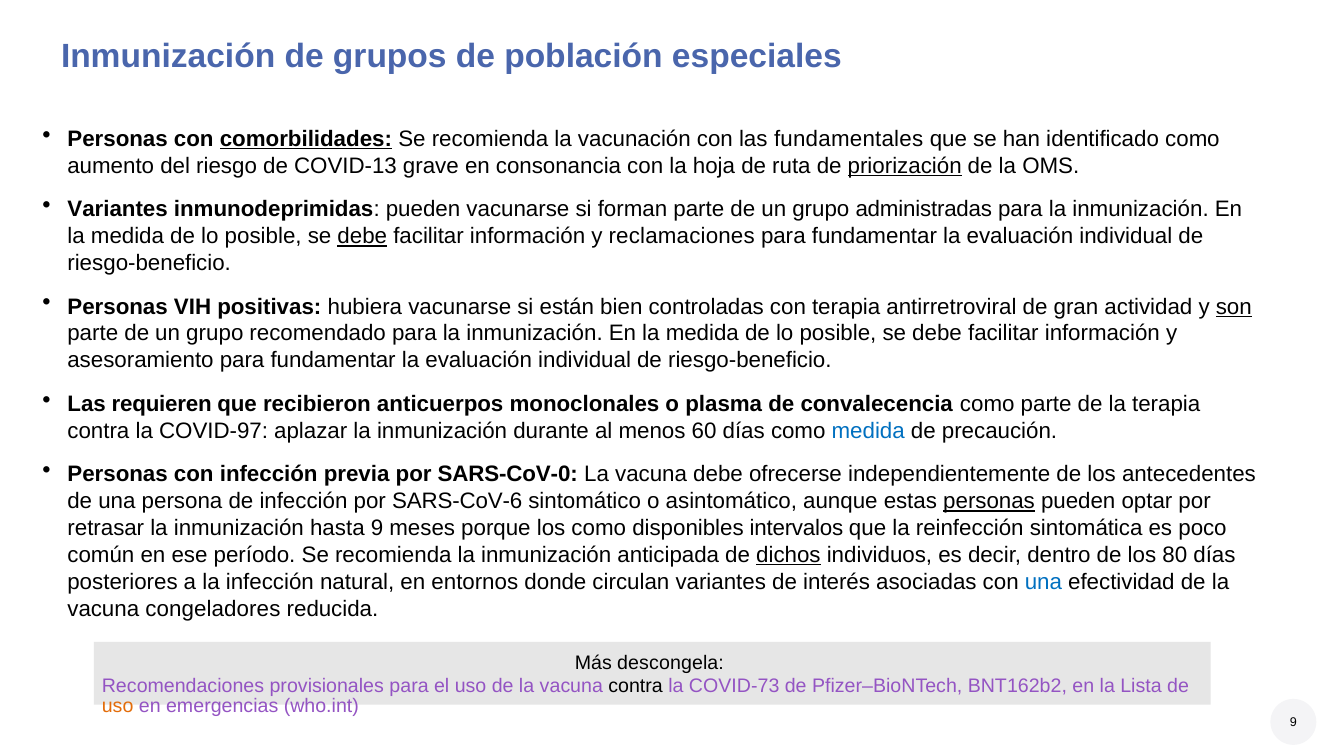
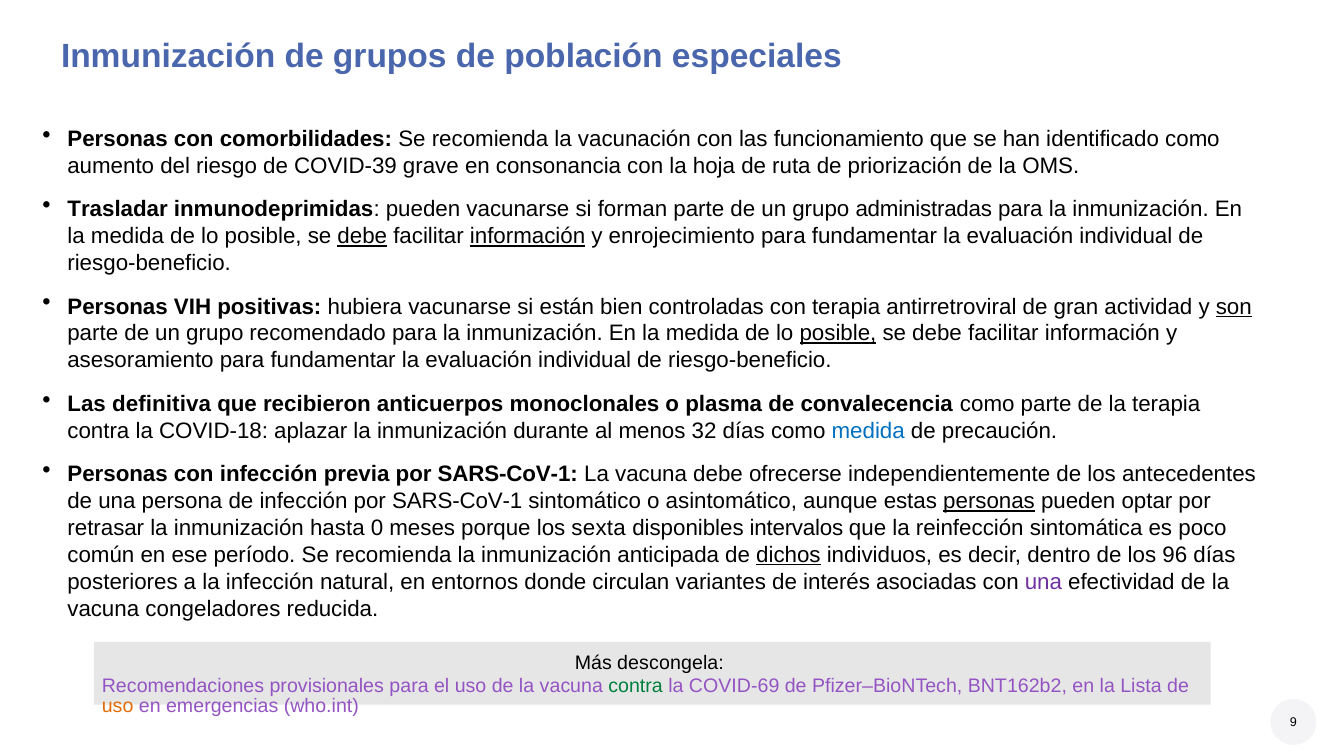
comorbilidades underline: present -> none (306, 139)
fundamentales: fundamentales -> funcionamiento (849, 139)
COVID-13: COVID-13 -> COVID-39 (346, 166)
priorización underline: present -> none (905, 166)
Variantes: Variantes -> Trasladar (118, 209)
información underline: none -> present (528, 236)
reclamaciones: reclamaciones -> enrojecimiento (682, 236)
posible underline: none -> present (838, 333)
requieren: requieren -> definitiva (162, 404)
COVID-97: COVID-97 -> COVID-18 (214, 431)
60: 60 -> 32 (704, 431)
previa por SARS-CoV-0: SARS-CoV-0 -> SARS-CoV-1 (508, 474)
infección por SARS-CoV-6: SARS-CoV-6 -> SARS-CoV-1 (457, 501)
hasta 9: 9 -> 0 (377, 528)
los como: como -> sexta (599, 528)
80: 80 -> 96 (1175, 555)
una colour: blue -> purple (1043, 582)
contra colour: black -> green (636, 686)
COVID-73: COVID-73 -> COVID-69 (734, 686)
